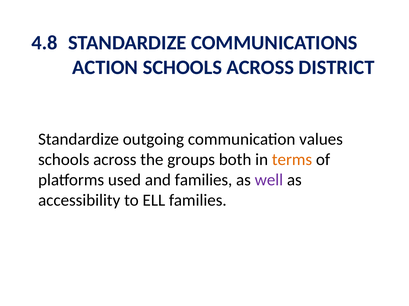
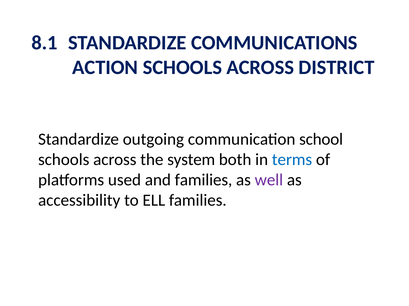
4.8: 4.8 -> 8.1 (44, 43)
values: values -> school (321, 140)
groups: groups -> system (191, 160)
terms colour: orange -> blue (292, 160)
